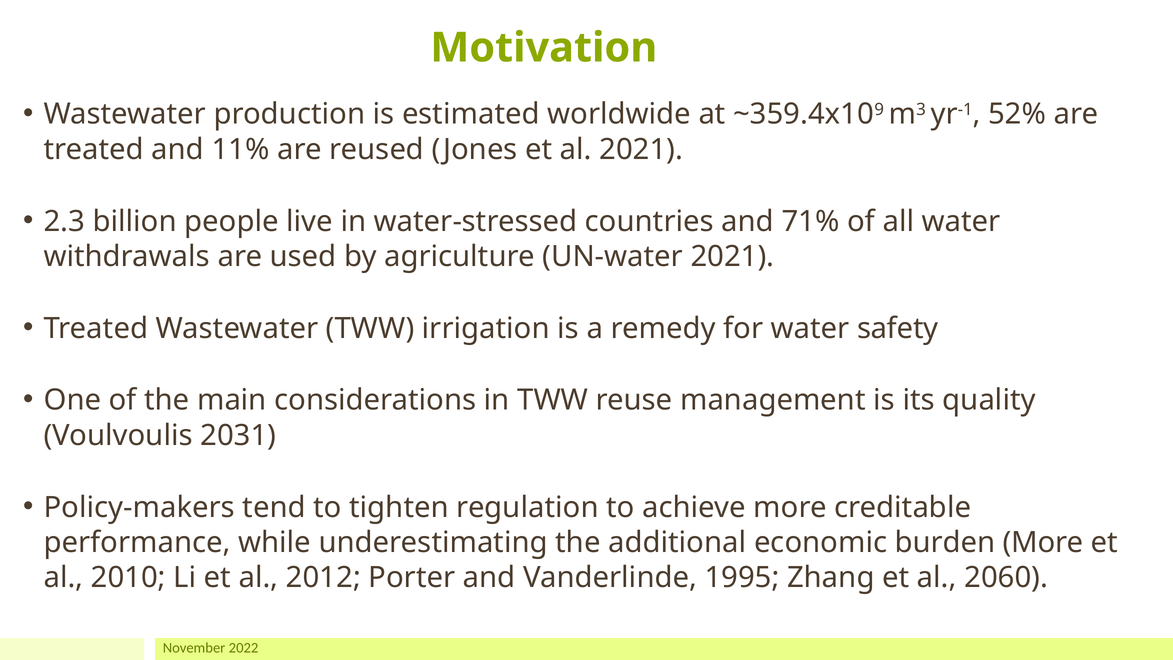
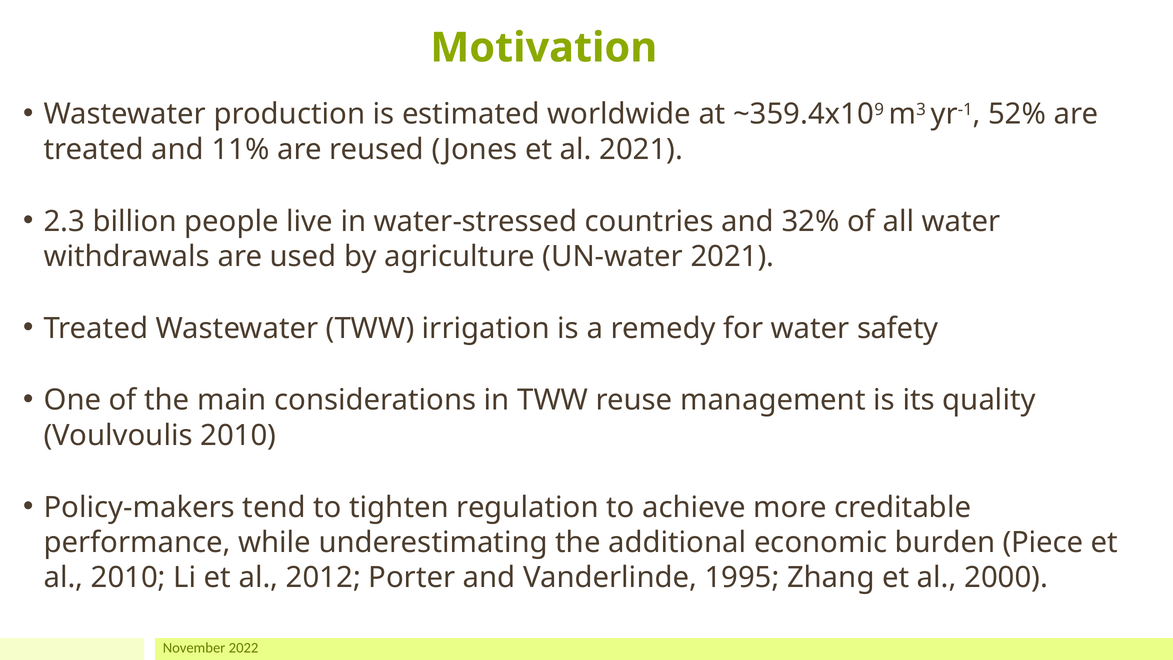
71%: 71% -> 32% (811, 221)
Voulvoulis 2031: 2031 -> 2010 (238, 435)
burden More: More -> Piece (1043, 542)
2060: 2060 -> 2000 (1006, 578)
